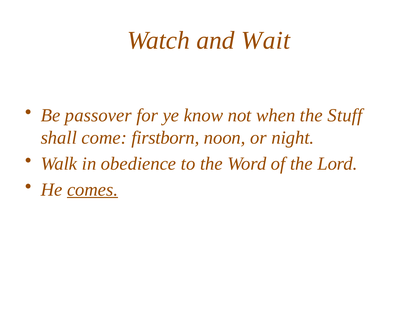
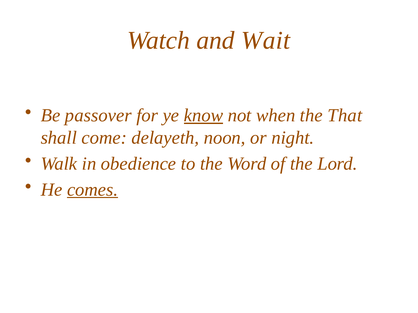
know underline: none -> present (203, 116)
Stuff: Stuff -> That (345, 116)
firstborn: firstborn -> delayeth (165, 138)
